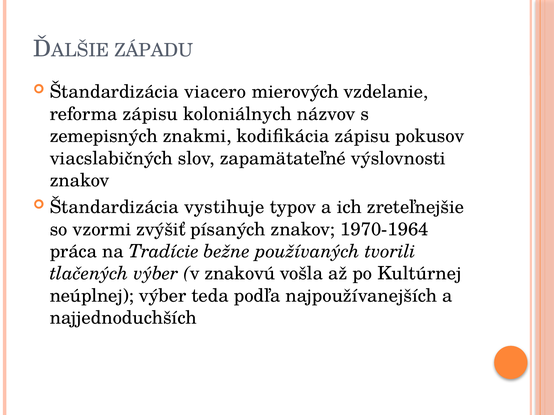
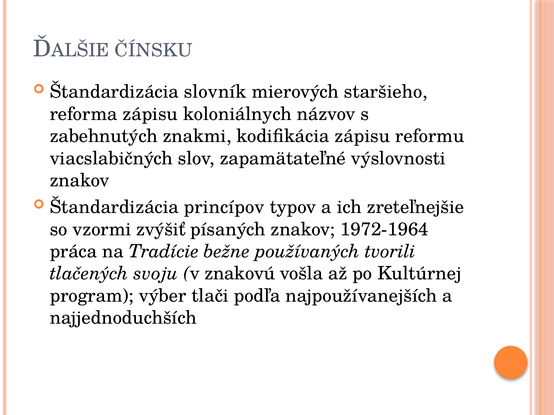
ZÁPADU: ZÁPADU -> ČÍNSKU (154, 50)
viacero: viacero -> slovník (215, 92)
vzdelanie: vzdelanie -> staršieho (386, 92)
zemepisných: zemepisných -> zabehnutých (104, 136)
pokusov: pokusov -> reformu (430, 136)
vystihuje: vystihuje -> princípov (224, 207)
1970-1964: 1970-1964 -> 1972-1964 (384, 230)
tlačených výber: výber -> svoju (156, 274)
neúplnej: neúplnej -> program (92, 296)
teda: teda -> tlači (210, 296)
